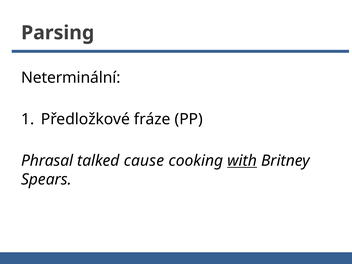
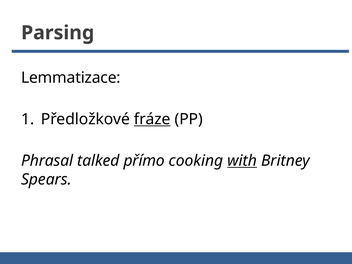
Neterminální: Neterminální -> Lemmatizace (71, 78)
fráze underline: none -> present (152, 119)
cause: cause -> přímo (144, 161)
